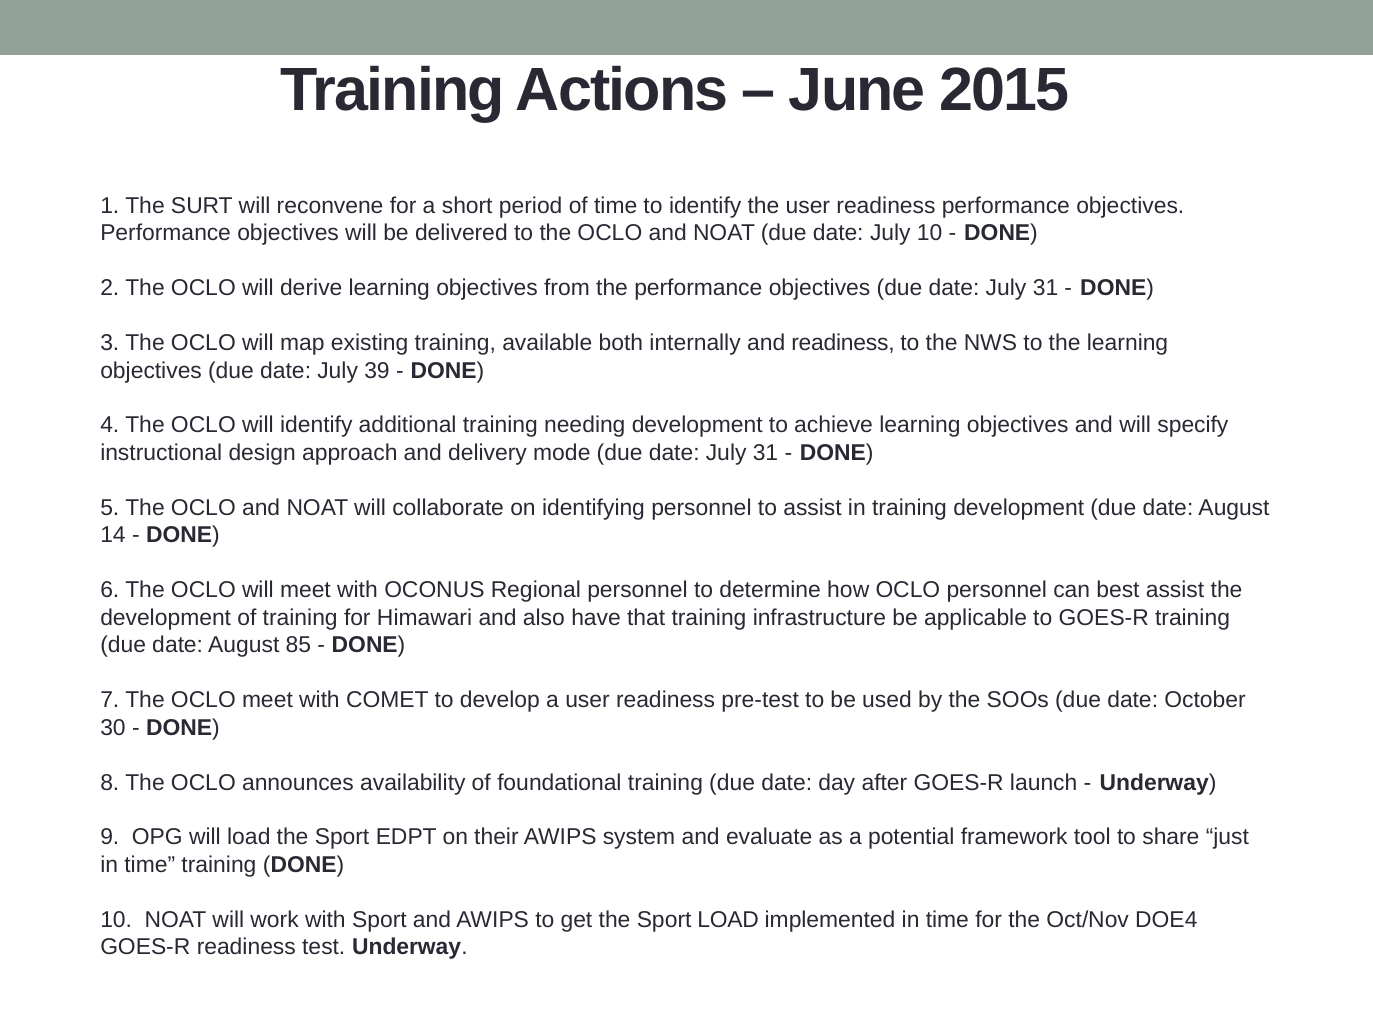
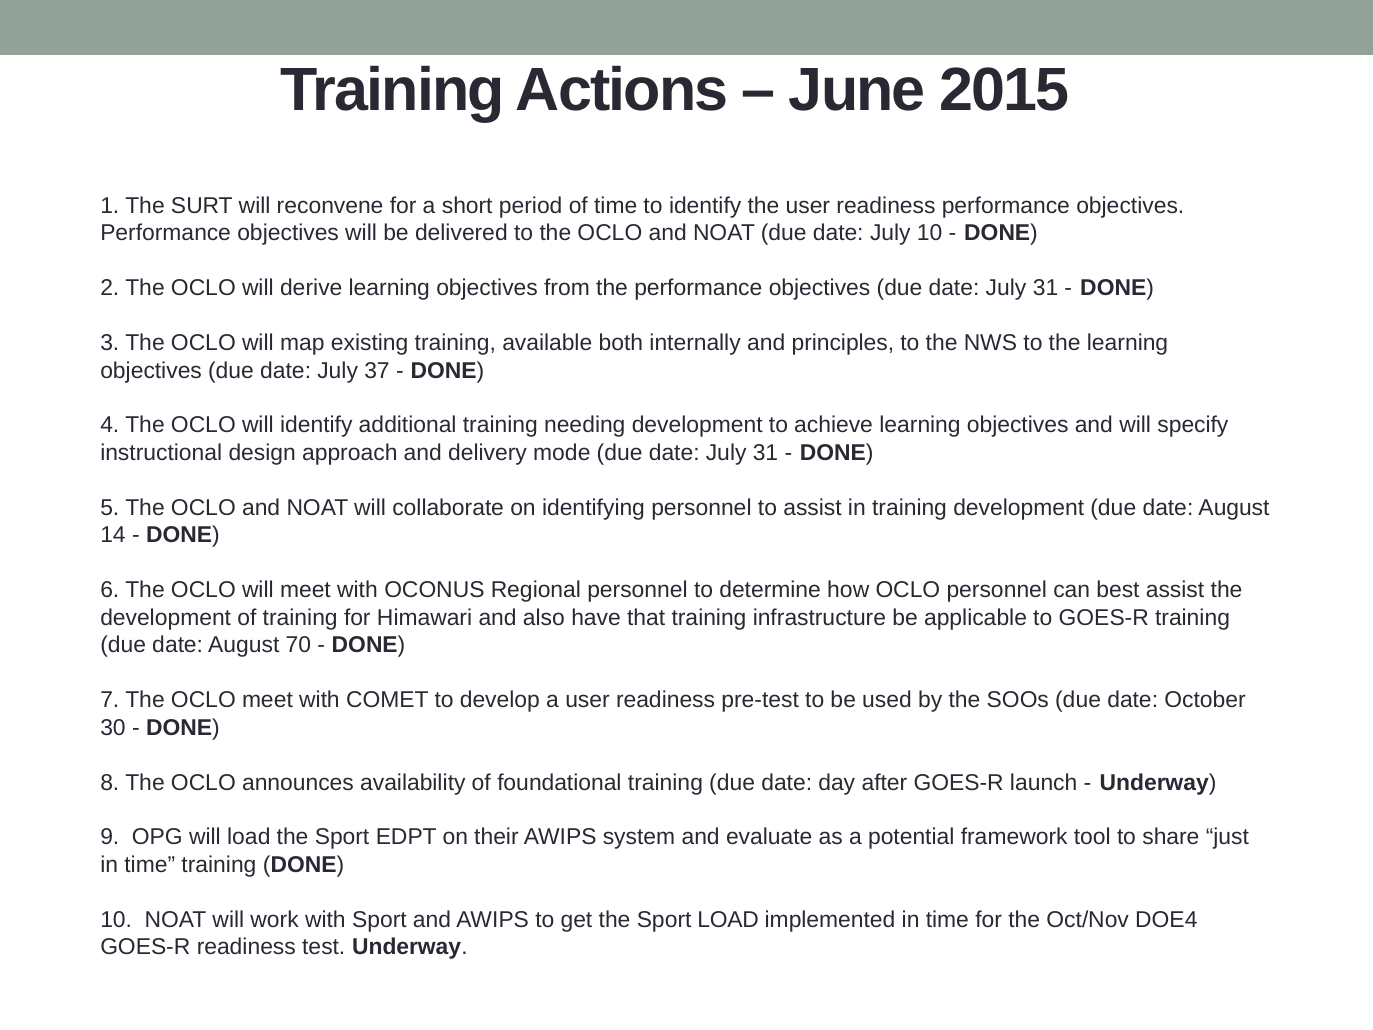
and readiness: readiness -> principles (843, 343)
39: 39 -> 37 (377, 370)
85: 85 -> 70 (298, 645)
